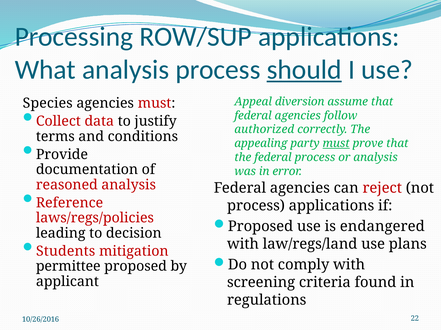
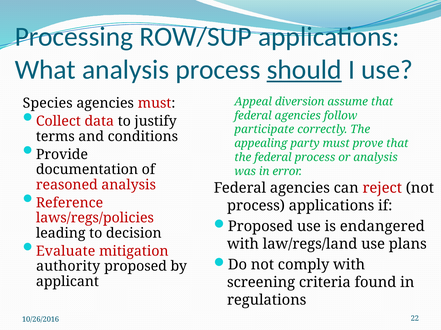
authorized: authorized -> participate (264, 130)
must underline: present -> none (336, 144)
Students: Students -> Evaluate (66, 252)
permittee: permittee -> authority (68, 267)
